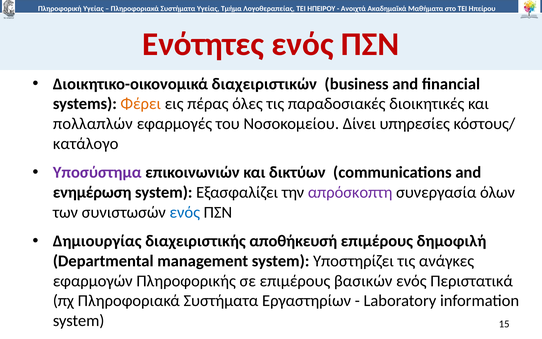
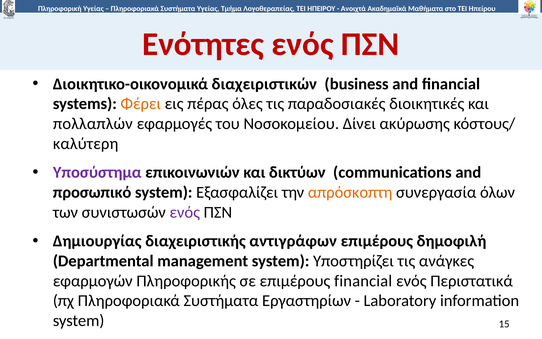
υπηρεσίες: υπηρεσίες -> ακύρωσης (415, 124)
κατάλογο: κατάλογο -> καλύτερη (86, 143)
ενημέρωση: ενημέρωση -> προσωπικό (92, 192)
απρόσκοπτη colour: purple -> orange (350, 192)
ενός colour: blue -> purple (185, 212)
αποθήκευσή: αποθήκευσή -> αντιγράφων (293, 241)
επιμέρους βασικών: βασικών -> financial (363, 281)
